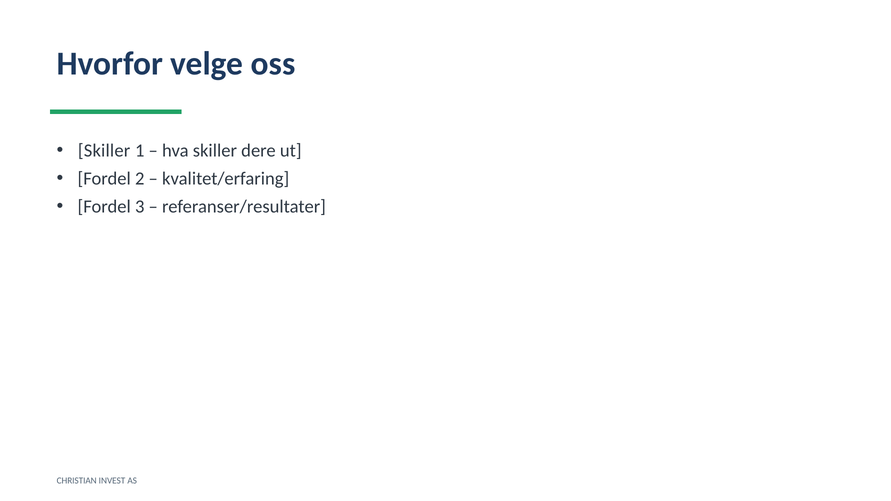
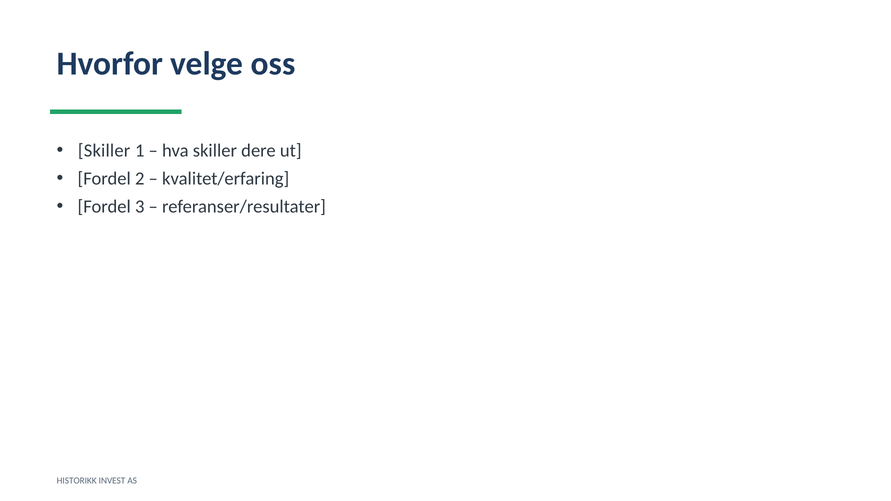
CHRISTIAN: CHRISTIAN -> HISTORIKK (77, 481)
